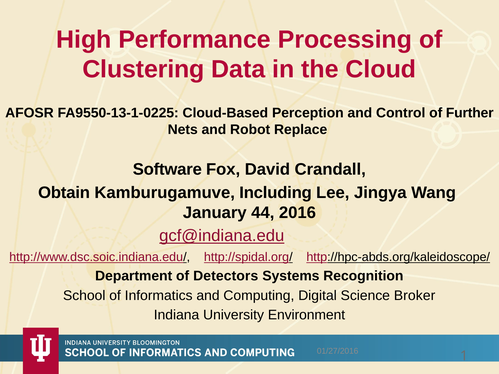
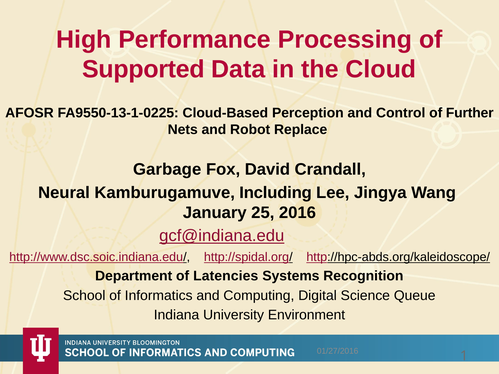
Clustering: Clustering -> Supported (143, 69)
Software: Software -> Garbage (167, 169)
Obtain: Obtain -> Neural (64, 193)
44: 44 -> 25 (263, 213)
Detectors: Detectors -> Latencies (226, 276)
Broker: Broker -> Queue (415, 296)
